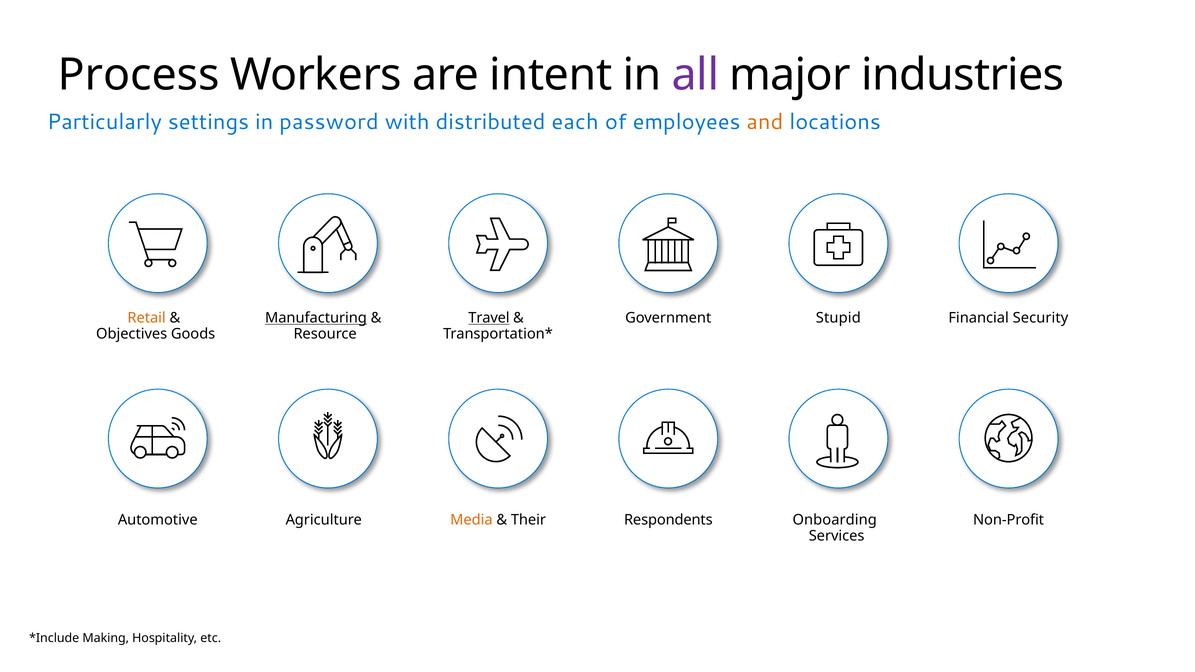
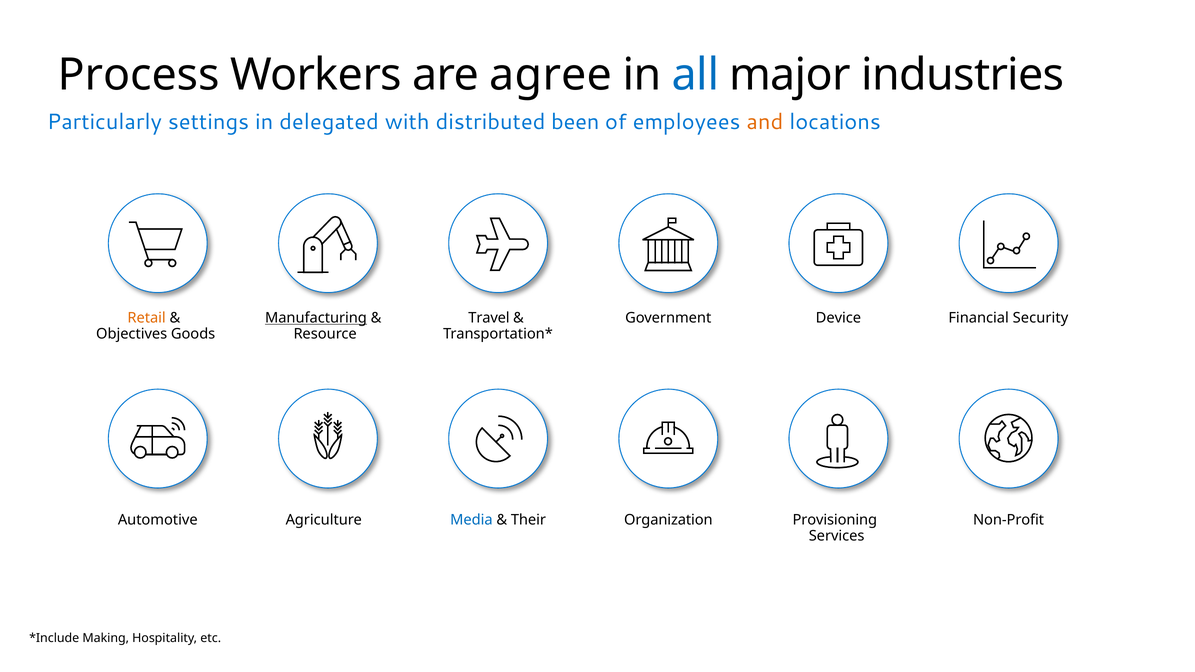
intent: intent -> agree (551, 75)
all colour: purple -> blue (695, 75)
password: password -> delegated (329, 122)
each: each -> been (575, 122)
Travel underline: present -> none (489, 318)
Stupid: Stupid -> Device (838, 318)
Media colour: orange -> blue (471, 520)
Respondents: Respondents -> Organization (668, 520)
Onboarding: Onboarding -> Provisioning (835, 520)
